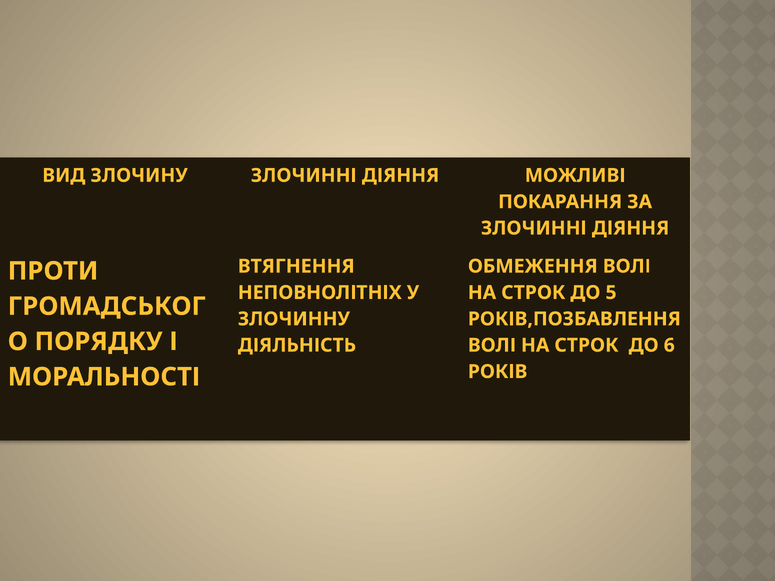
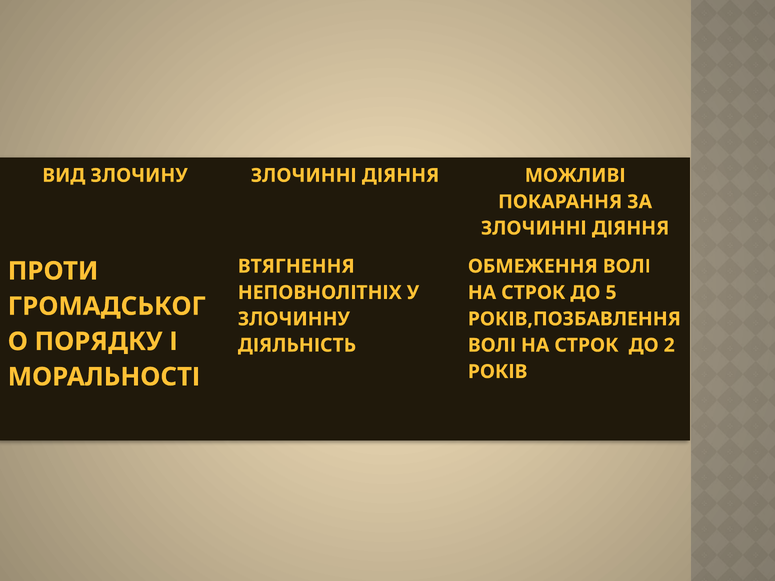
6: 6 -> 2 (669, 345)
